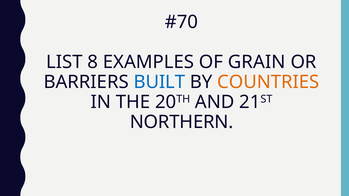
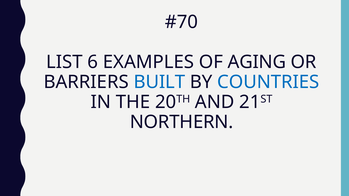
8: 8 -> 6 (93, 62)
GRAIN: GRAIN -> AGING (257, 62)
COUNTRIES colour: orange -> blue (268, 82)
